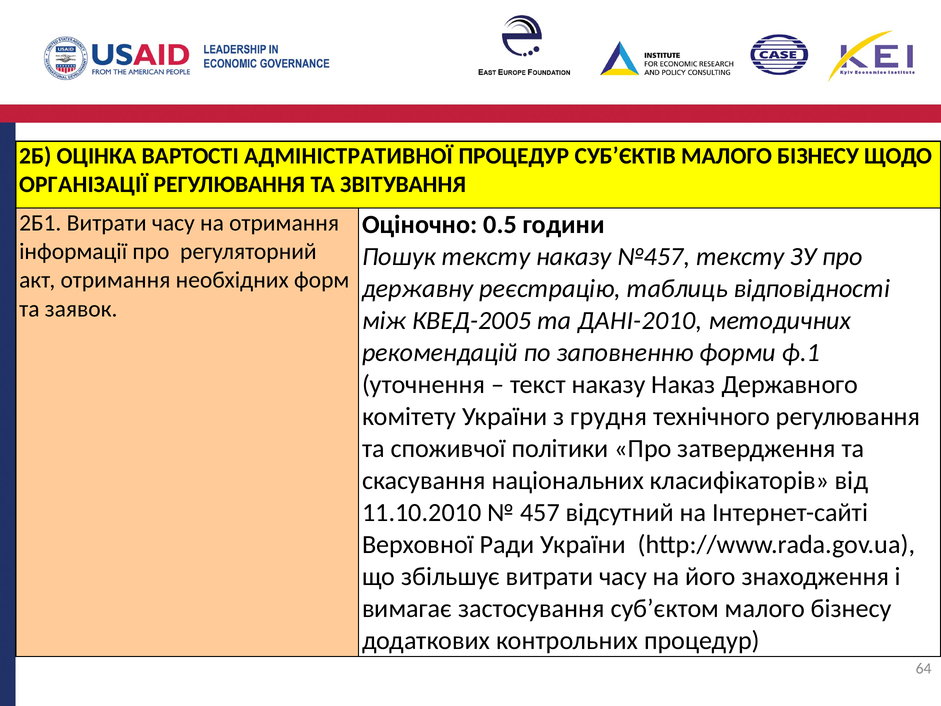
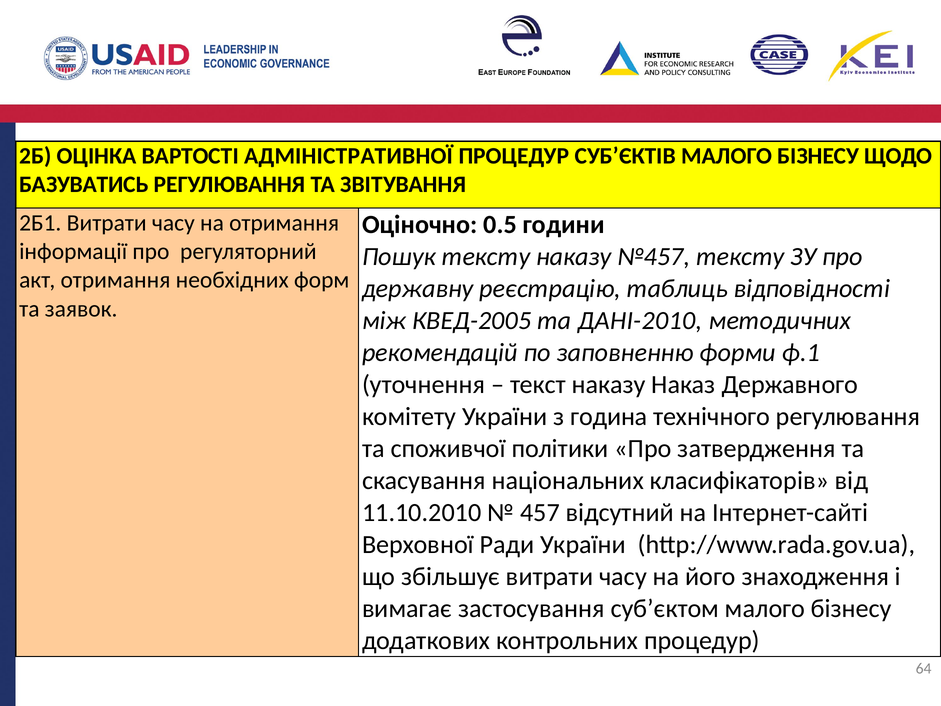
ОРГАНІЗАЦІЇ: ОРГАНІЗАЦІЇ -> БАЗУВАТИСЬ (84, 185)
грудня: грудня -> година (609, 416)
